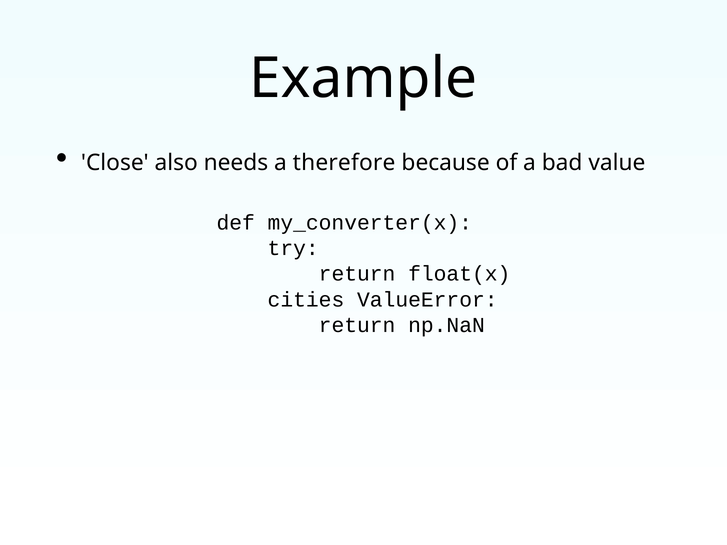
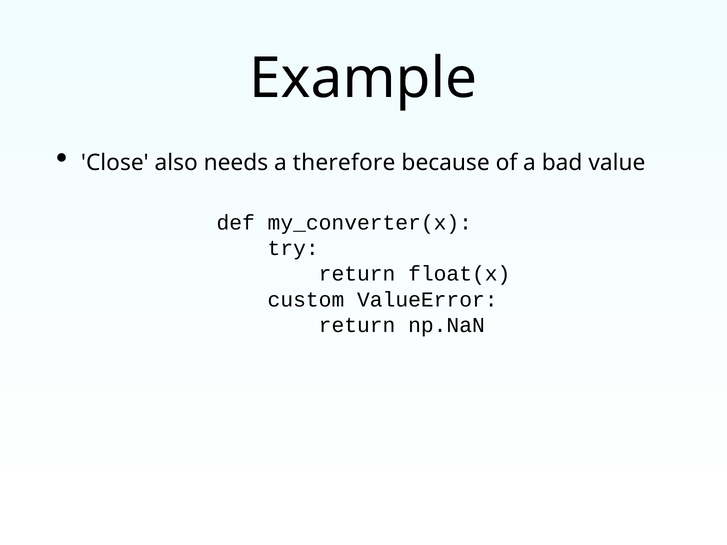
cities: cities -> custom (306, 300)
